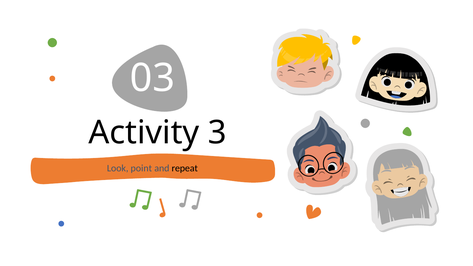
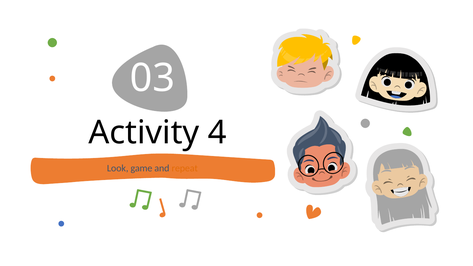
3: 3 -> 4 (217, 133)
point: point -> game (141, 168)
repeat colour: black -> orange (185, 168)
